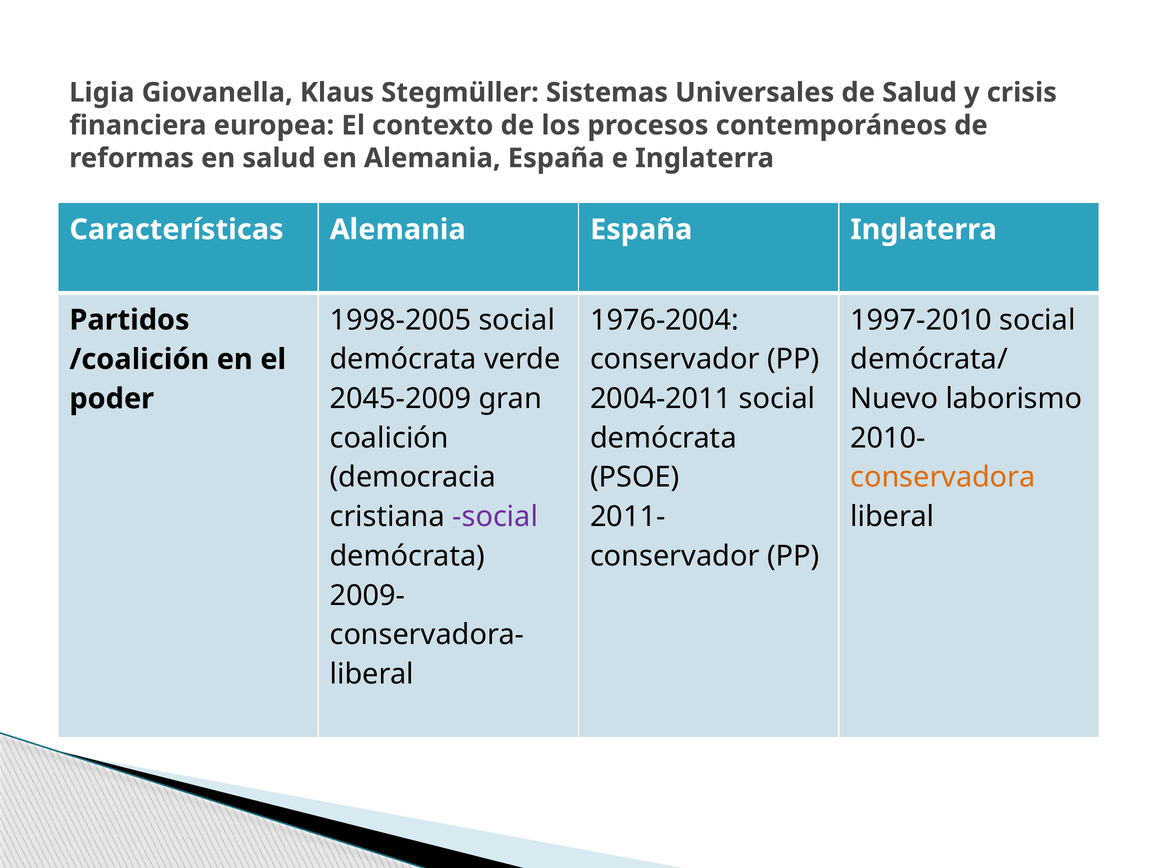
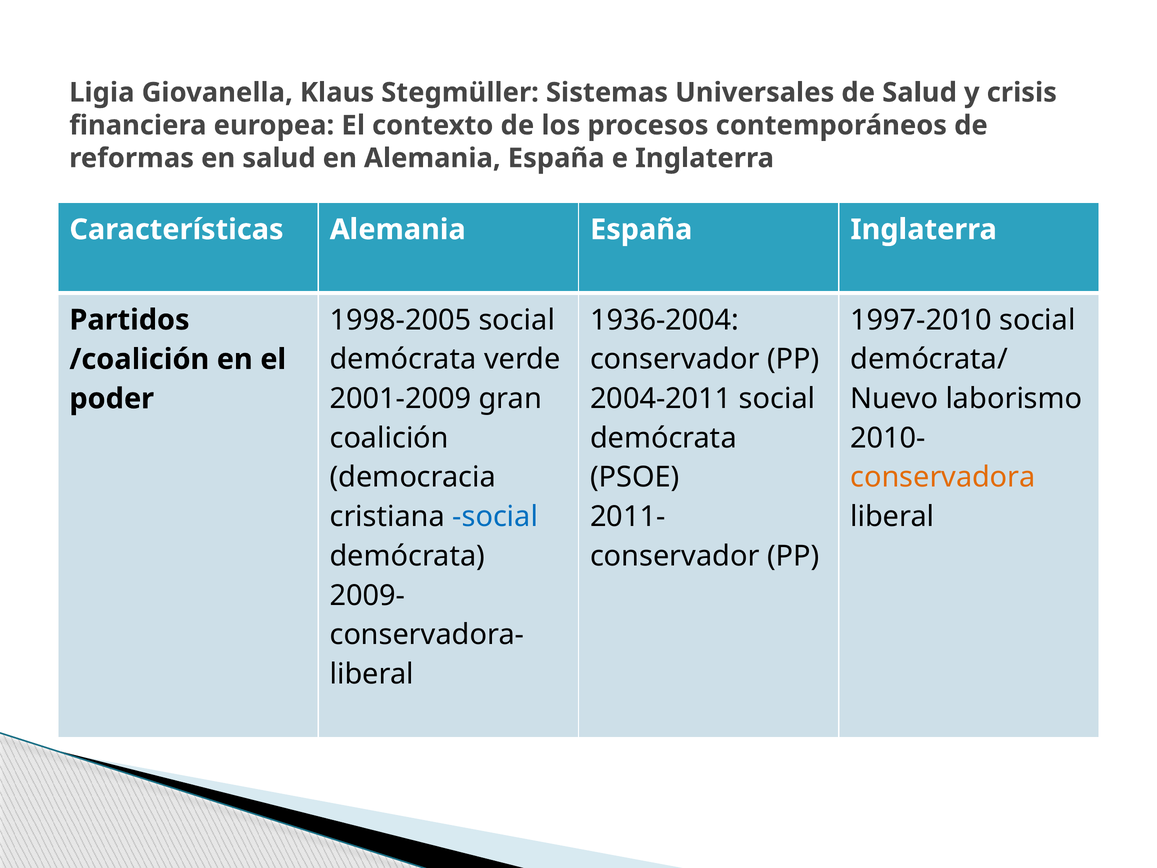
1976-2004: 1976-2004 -> 1936-2004 (665, 320)
2045-2009: 2045-2009 -> 2001-2009 (400, 399)
social colour: purple -> blue (495, 517)
